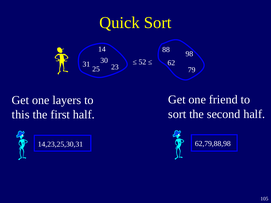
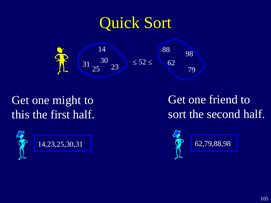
layers: layers -> might (67, 100)
